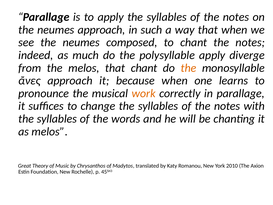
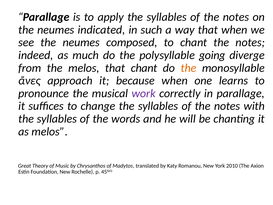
neumes approach: approach -> indicated (101, 30)
polysyllable apply: apply -> going (212, 55)
work colour: orange -> purple (144, 93)
